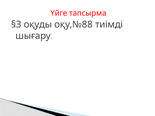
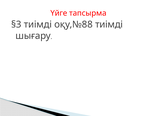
§3 оқуды: оқуды -> тиімді (38, 25)
